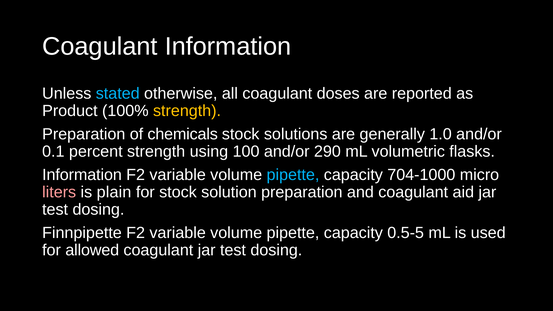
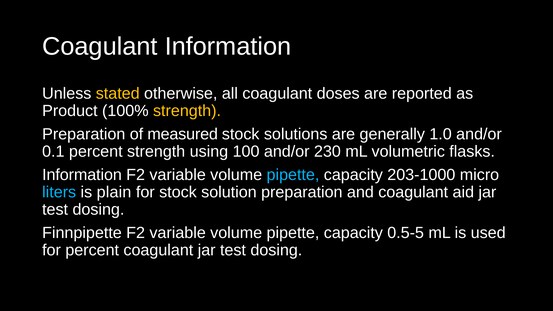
stated colour: light blue -> yellow (118, 93)
chemicals: chemicals -> measured (183, 134)
290: 290 -> 230 (327, 152)
704-1000: 704-1000 -> 203-1000 (421, 175)
liters colour: pink -> light blue (59, 192)
for allowed: allowed -> percent (92, 250)
